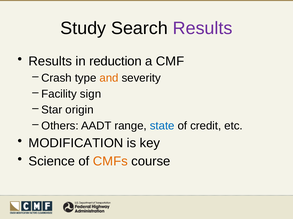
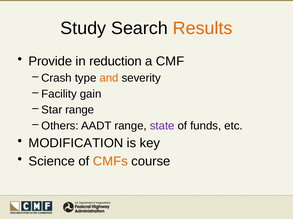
Results colour: purple -> orange (203, 28)
Results: Results -> Provide (50, 61)
sign: sign -> gain (91, 94)
Star origin: origin -> range (80, 110)
state colour: blue -> purple (162, 126)
credit: credit -> funds (206, 126)
